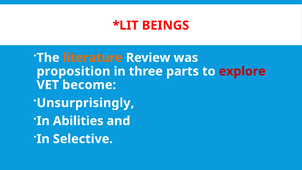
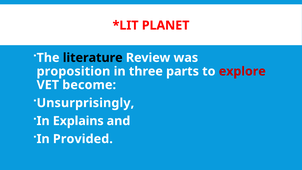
BEINGS: BEINGS -> PLANET (166, 25)
literature colour: orange -> black (93, 58)
Abilities: Abilities -> Explains (78, 121)
Selective: Selective -> Provided (83, 139)
